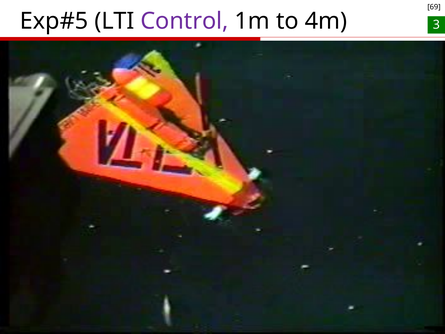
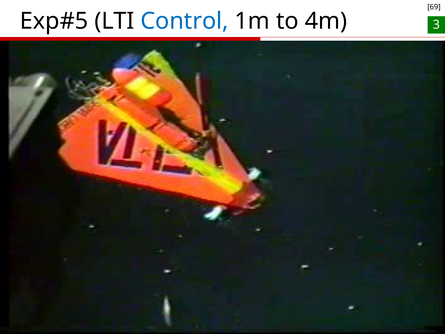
Control colour: purple -> blue (184, 21)
